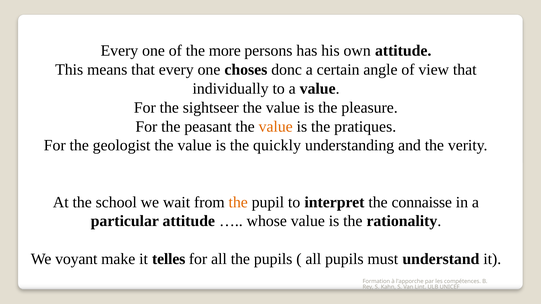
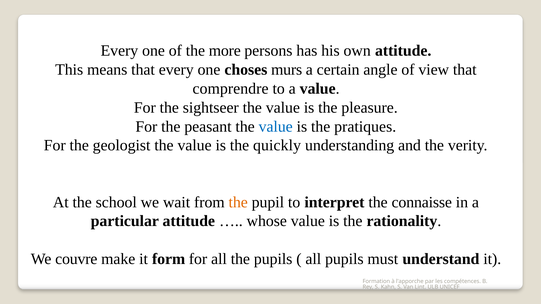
donc: donc -> murs (287, 70)
individually: individually -> comprendre (231, 89)
value colour: orange -> blue (276, 127)
voyant: voyant -> couvre (76, 259)
telles: telles -> form (169, 259)
